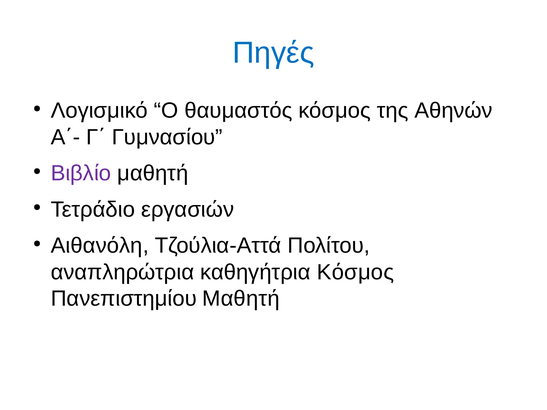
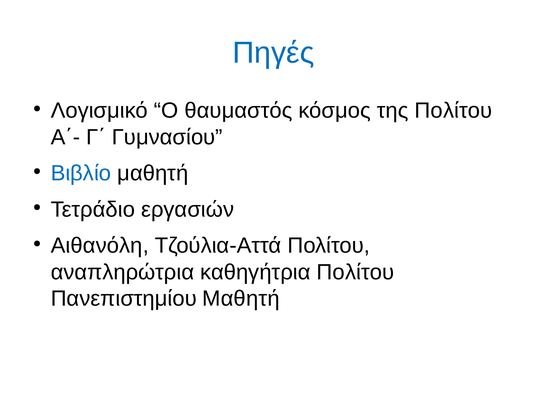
της Αθηνών: Αθηνών -> Πολίτου (453, 111)
Βιβλίο colour: purple -> blue (81, 173)
καθηγήτρια Κόσμος: Κόσμος -> Πολίτου (355, 272)
